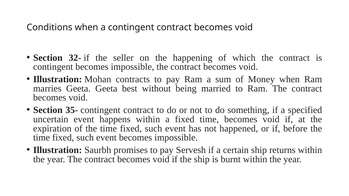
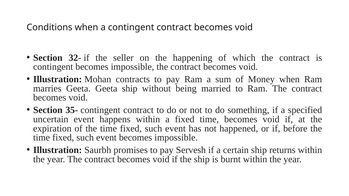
Geeta best: best -> ship (130, 89)
